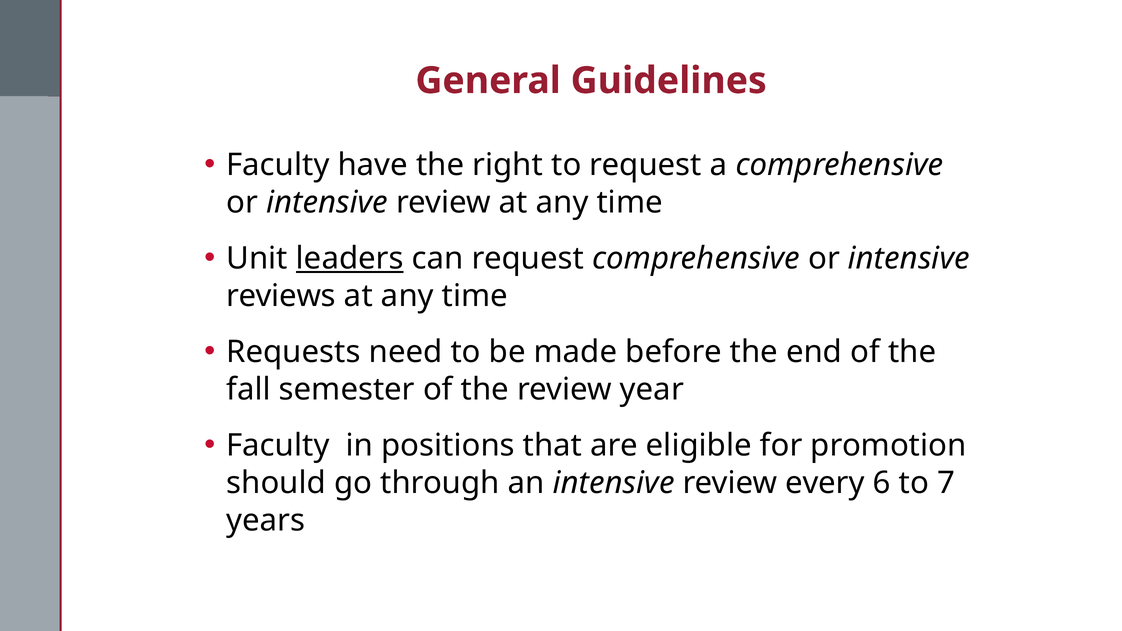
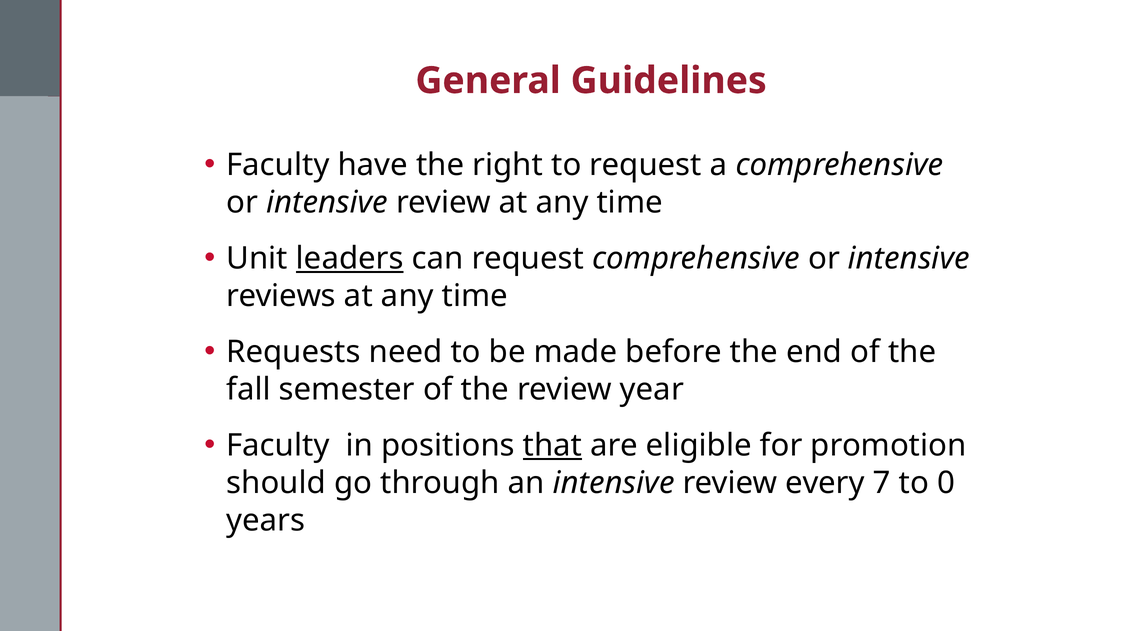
that underline: none -> present (553, 446)
6: 6 -> 7 (882, 483)
7: 7 -> 0 (946, 483)
